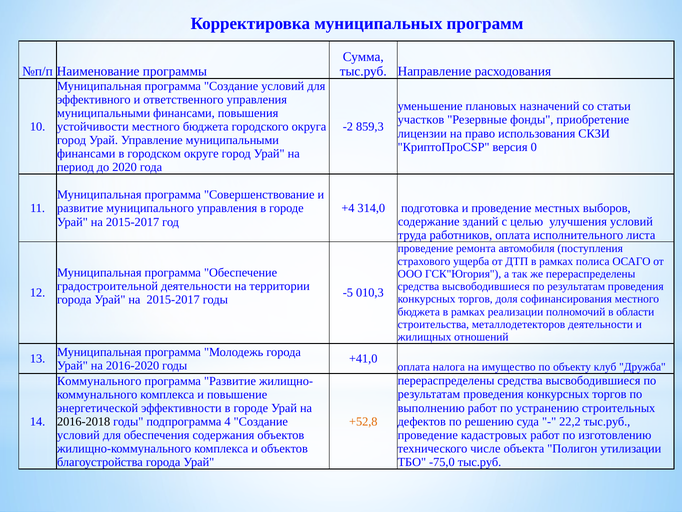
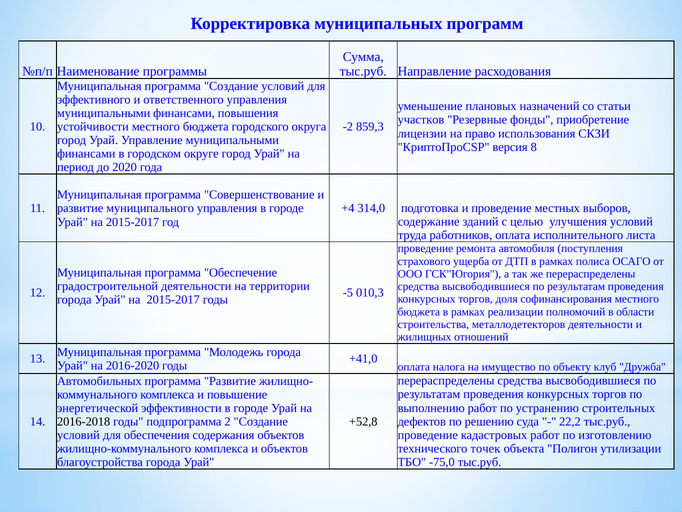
0: 0 -> 8 (534, 147)
Коммунального: Коммунального -> Автомобильных (99, 381)
+52,8 colour: orange -> black (363, 421)
4: 4 -> 2 (228, 421)
числе: числе -> точек (485, 448)
